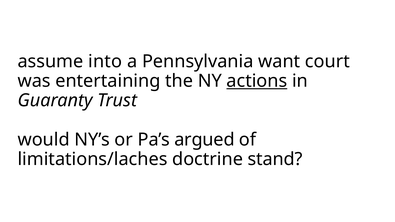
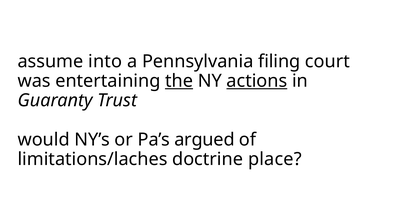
want: want -> filing (279, 62)
the underline: none -> present (179, 81)
stand: stand -> place (275, 159)
